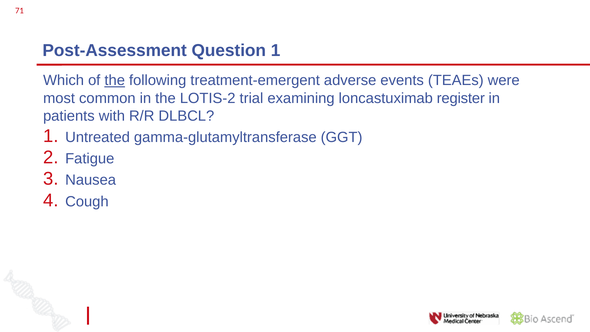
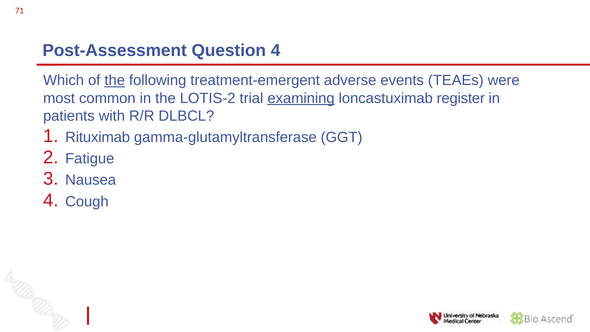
Question 1: 1 -> 4 (276, 50)
examining underline: none -> present (301, 98)
Untreated: Untreated -> Rituximab (98, 137)
